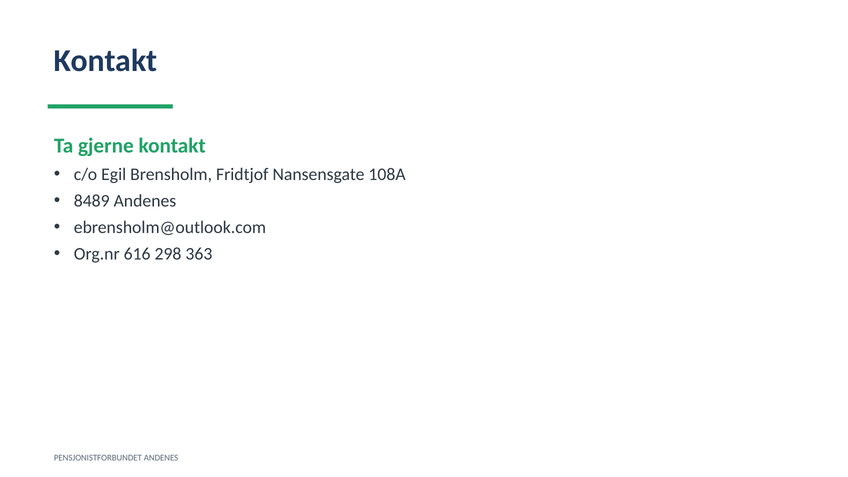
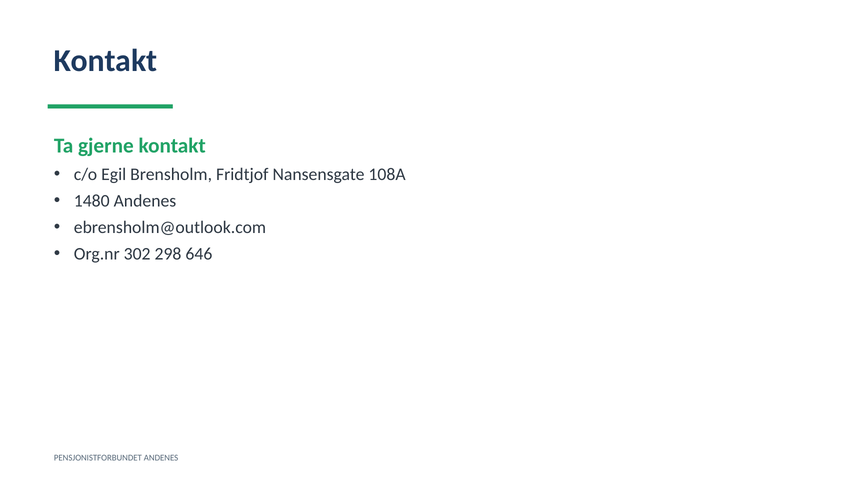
8489: 8489 -> 1480 (92, 201)
616: 616 -> 302 (137, 254)
363: 363 -> 646 (199, 254)
